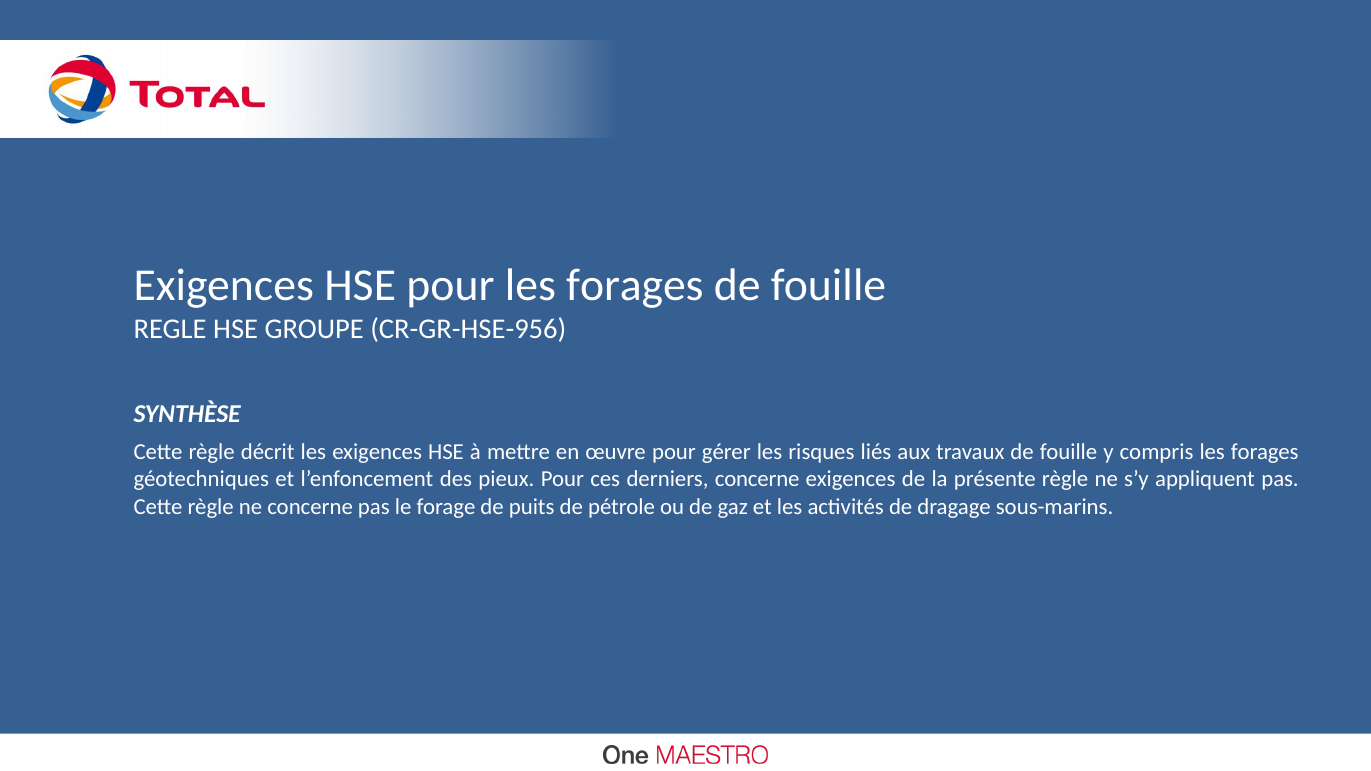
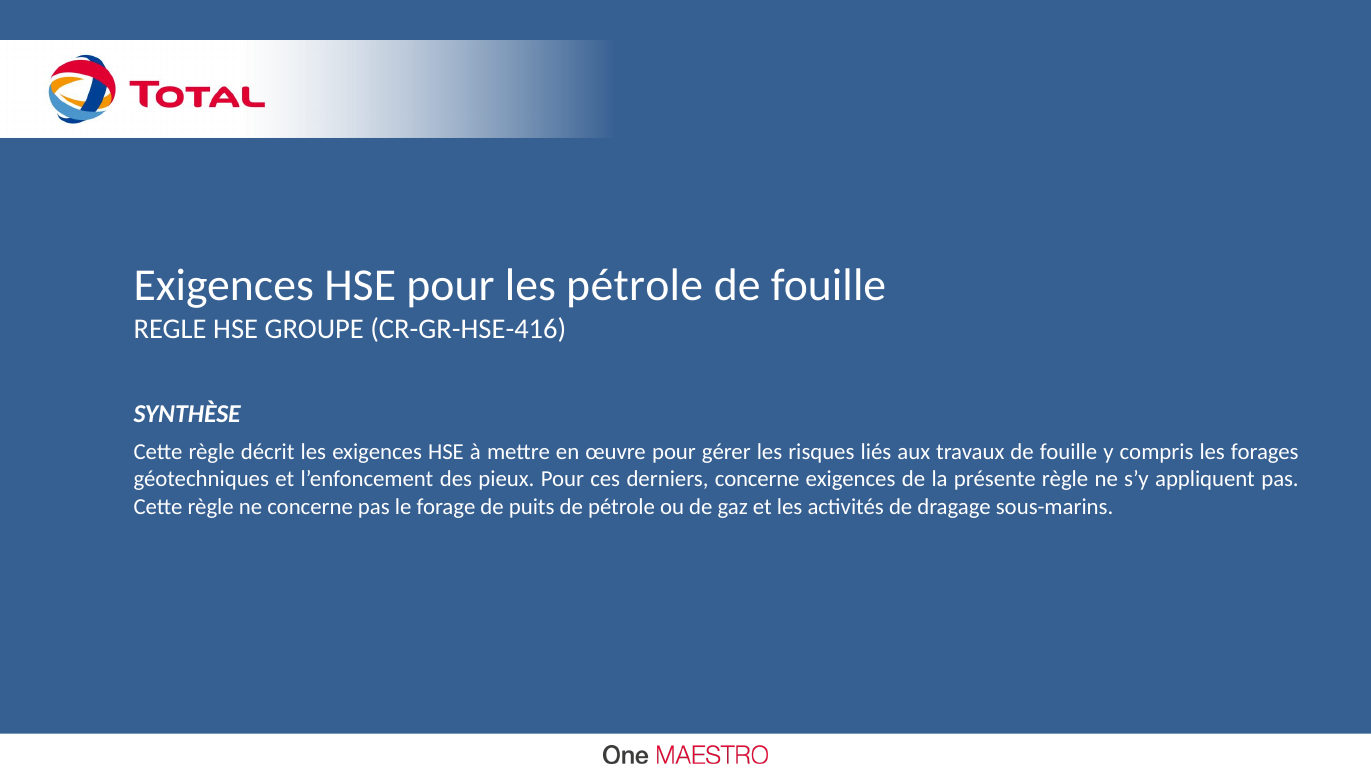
pour les forages: forages -> pétrole (635, 286)
CR-GR-HSE-956: CR-GR-HSE-956 -> CR-GR-HSE-416 (468, 329)
